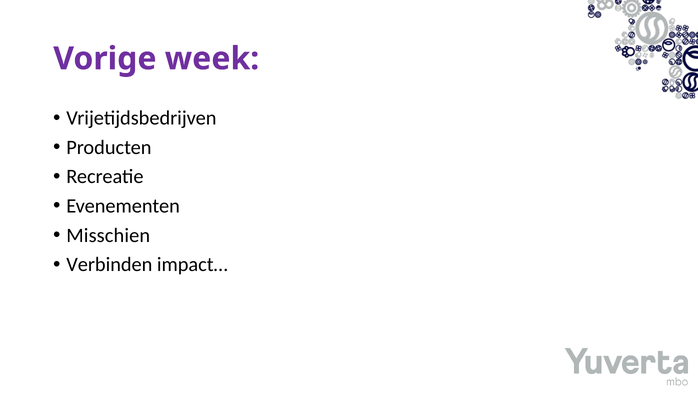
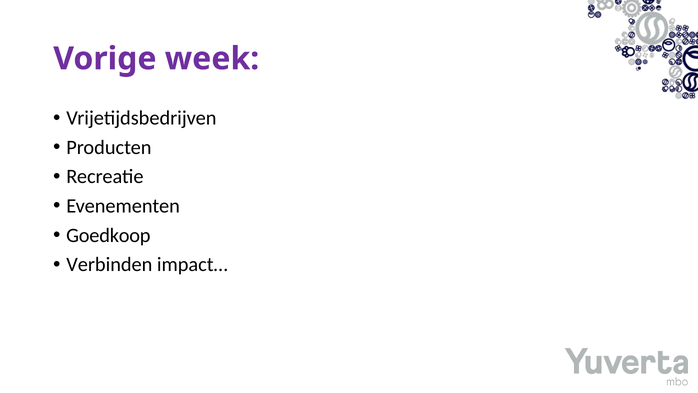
Misschien: Misschien -> Goedkoop (108, 235)
